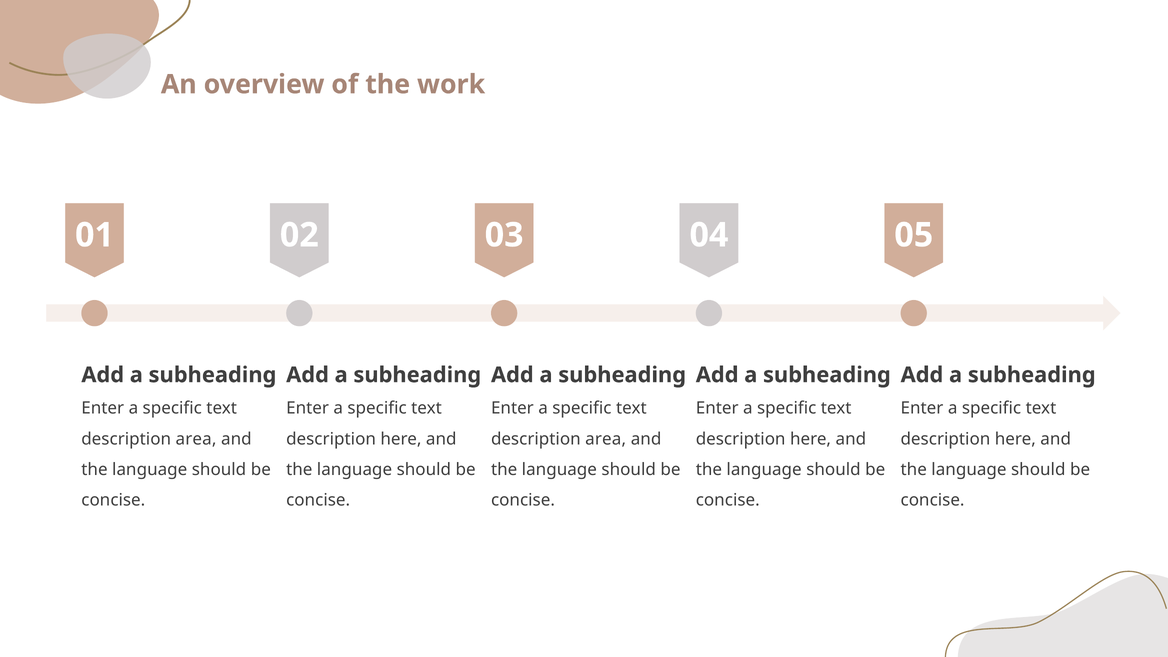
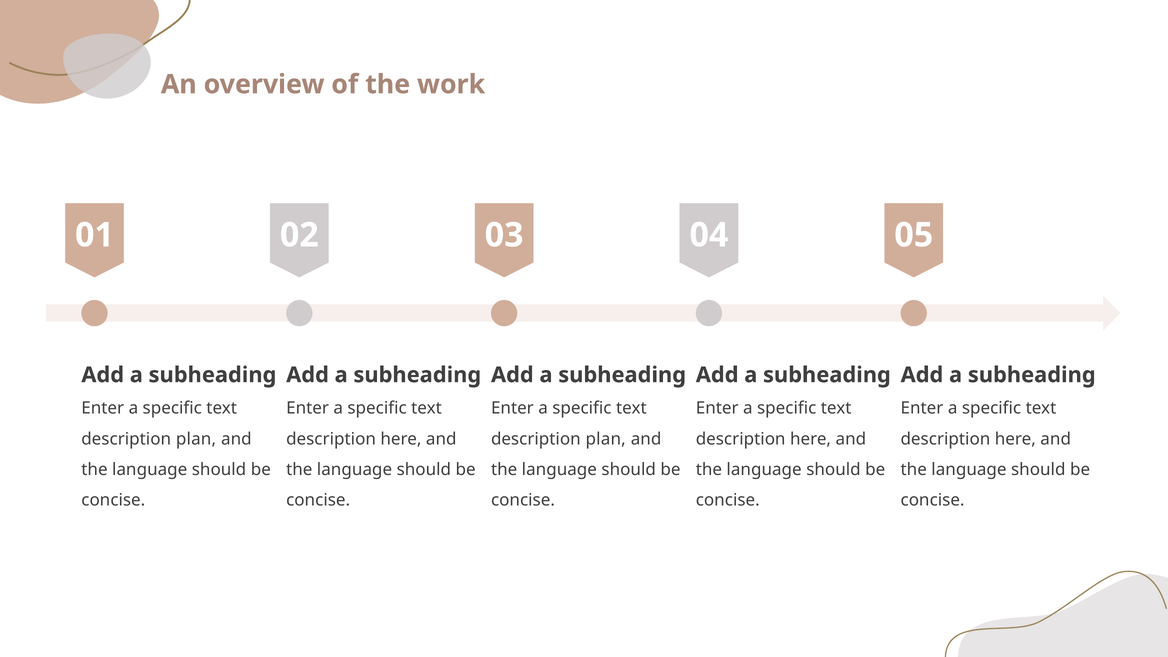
area: area -> plan (196, 439)
area: area -> plan (606, 439)
